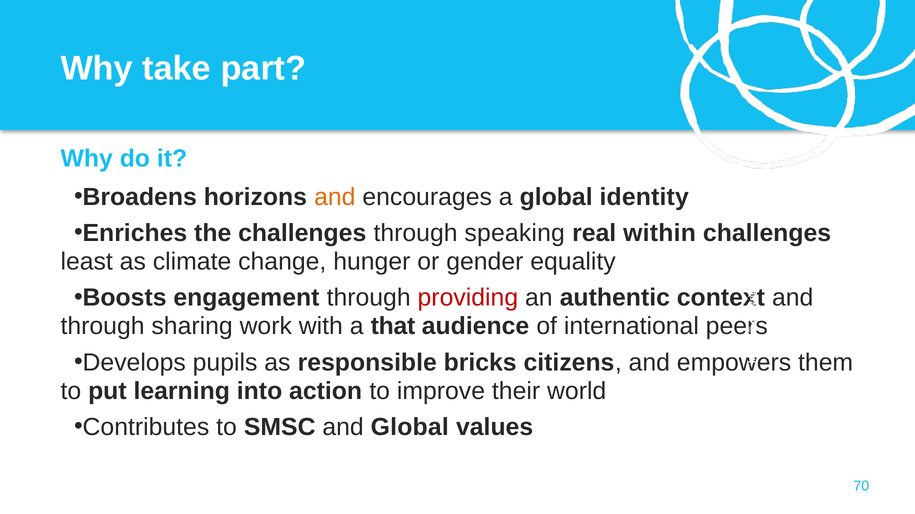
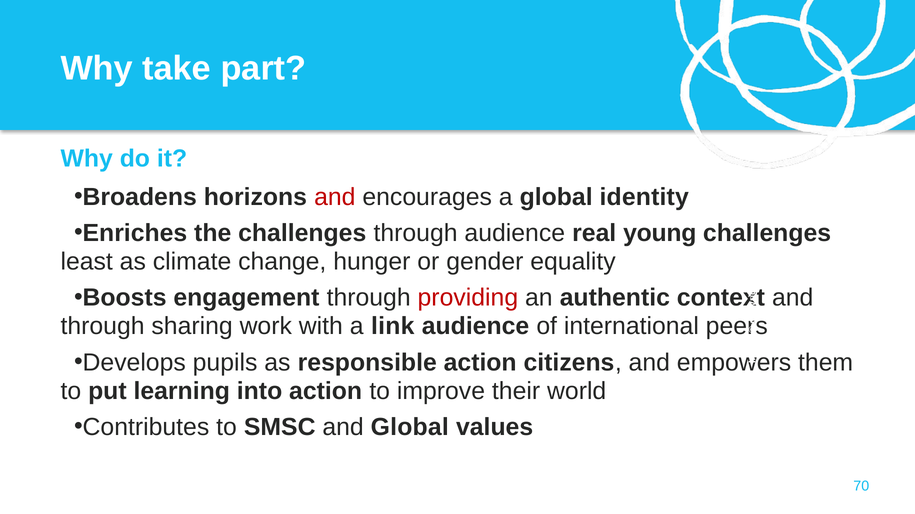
and colour: orange -> red (335, 197)
through speaking: speaking -> audience (515, 233)
within: within -> young (660, 233)
that: that -> link (393, 327)
responsible bricks: bricks -> action (480, 363)
